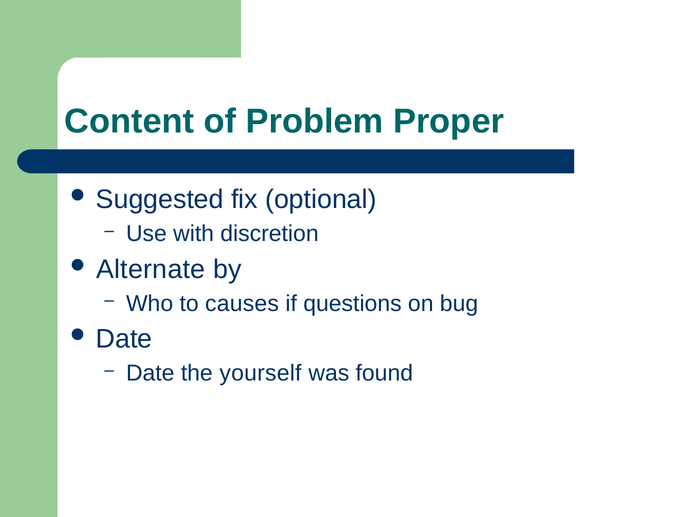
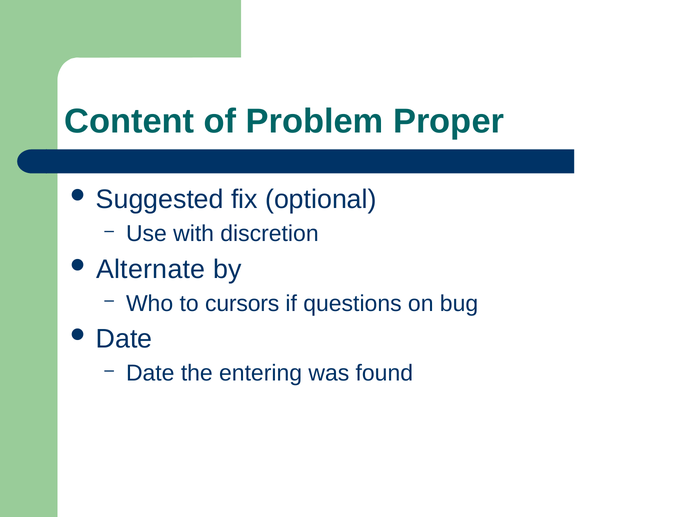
causes: causes -> cursors (242, 303)
yourself: yourself -> entering (261, 373)
